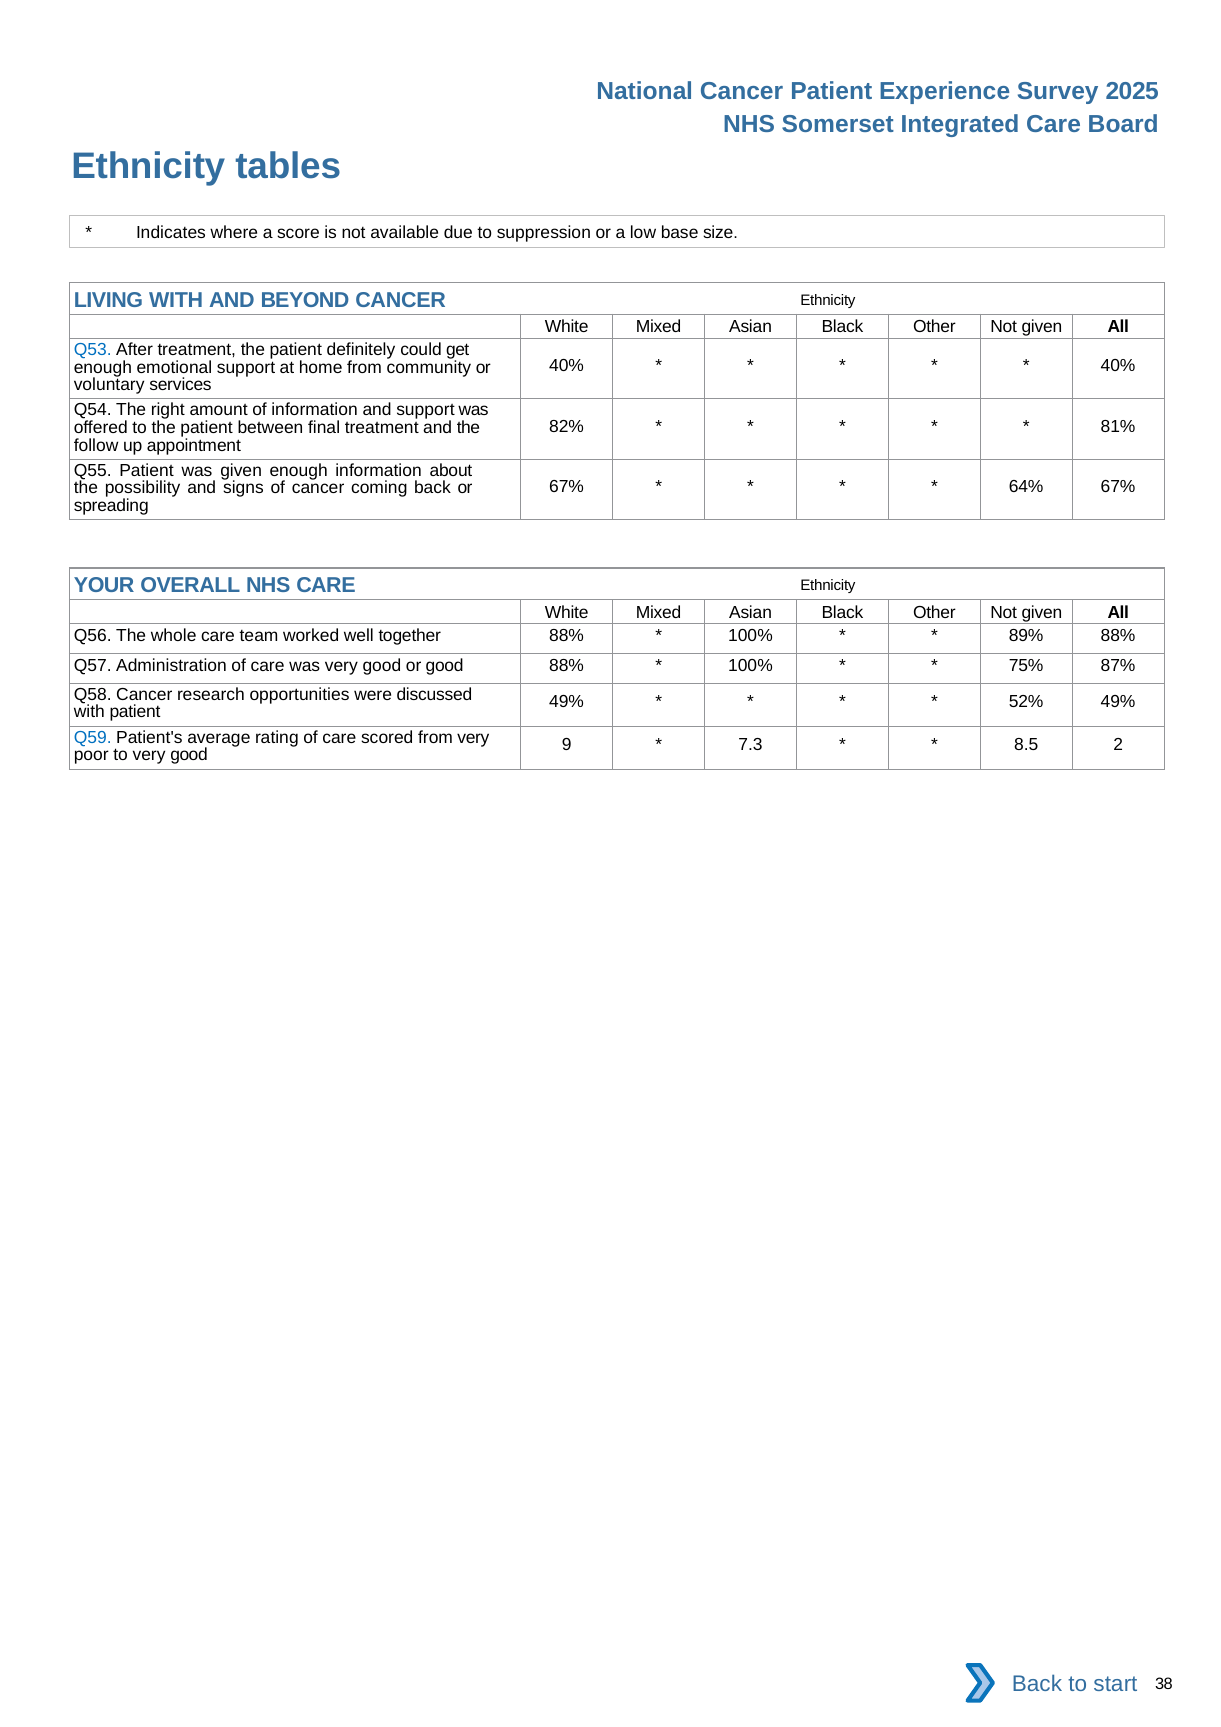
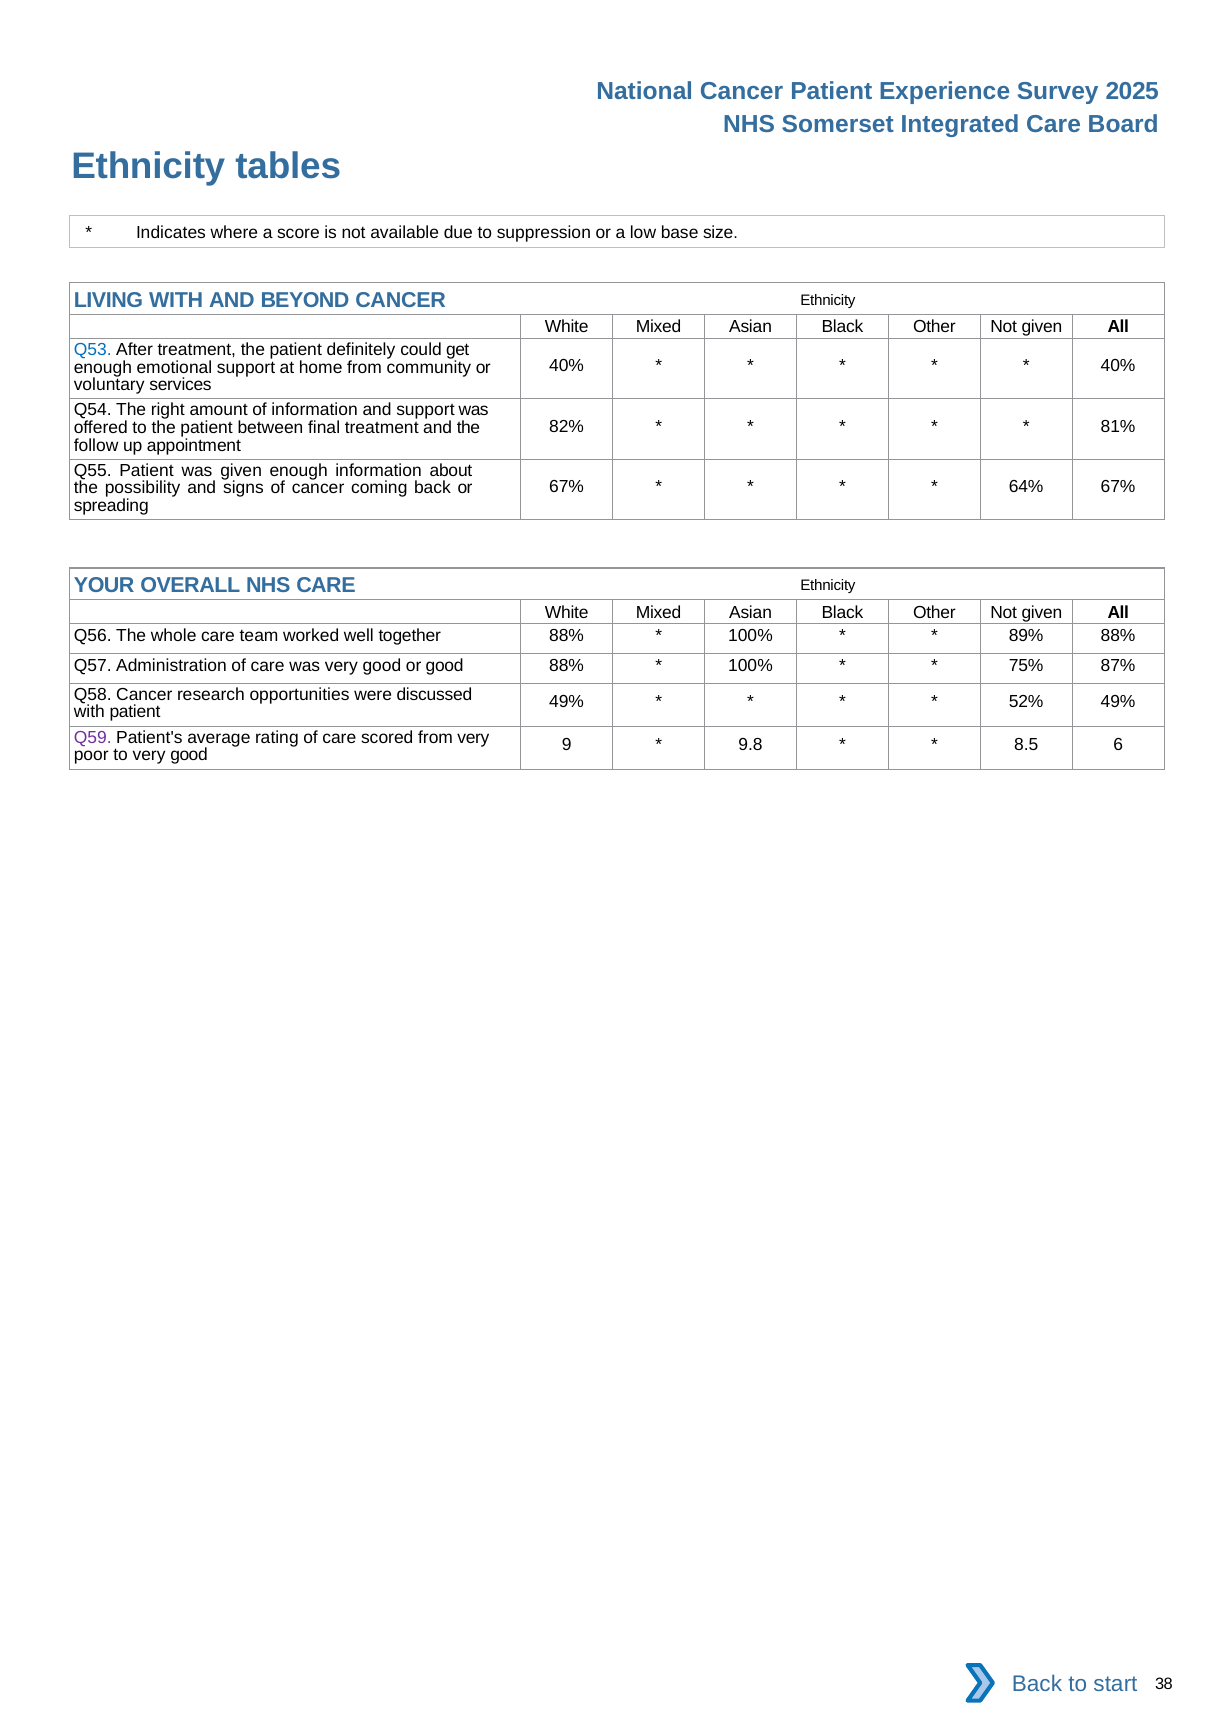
Q59 colour: blue -> purple (93, 738)
7.3: 7.3 -> 9.8 (751, 745)
2: 2 -> 6 (1118, 745)
